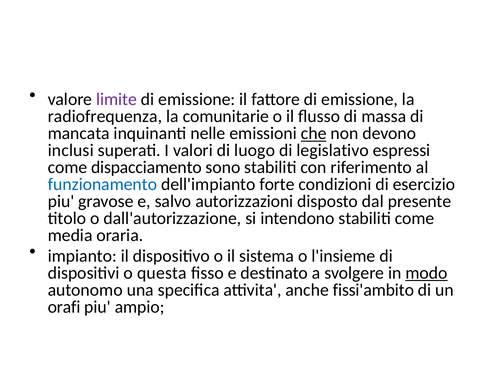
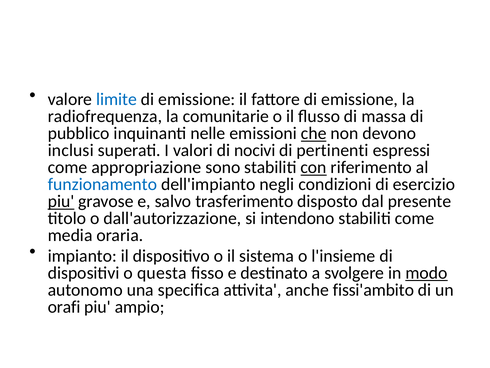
limite colour: purple -> blue (116, 99)
mancata: mancata -> pubblico (79, 133)
luogo: luogo -> nocivi (255, 150)
legislativo: legislativo -> pertinenti (333, 150)
dispacciamento: dispacciamento -> appropriazione (146, 167)
con underline: none -> present (314, 167)
forte: forte -> negli (277, 184)
piu underline: none -> present (61, 201)
autorizzazioni: autorizzazioni -> trasferimento (244, 201)
